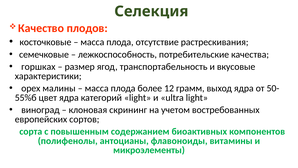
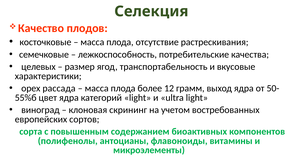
горшках: горшках -> целевых (38, 67)
малины: малины -> рассада (59, 88)
